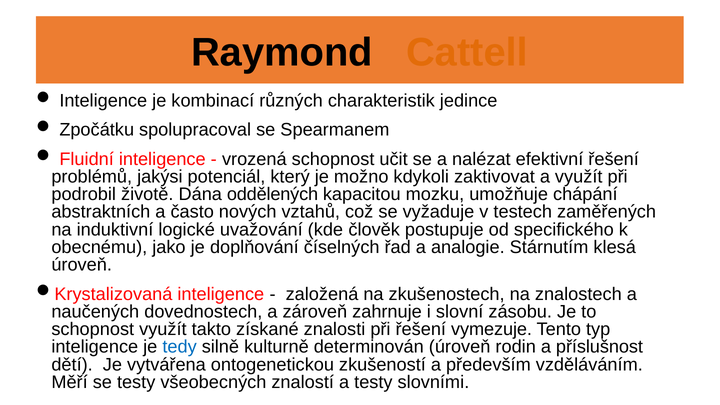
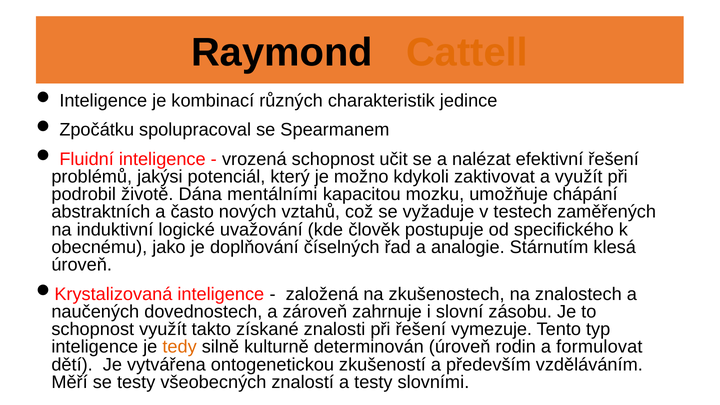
oddělených: oddělených -> mentálními (272, 194)
tedy colour: blue -> orange (180, 347)
příslušnost: příslušnost -> formulovat (599, 347)
